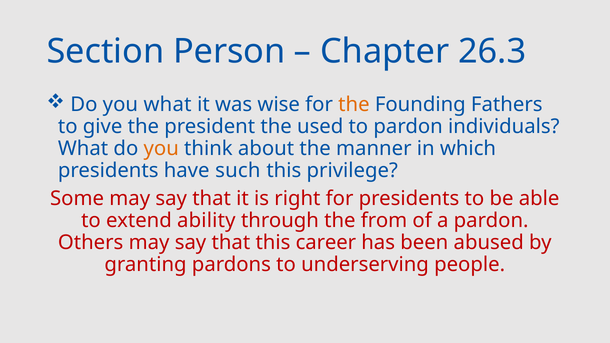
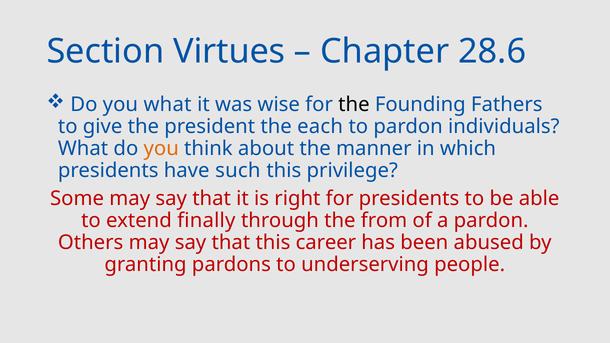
Person: Person -> Virtues (229, 51)
26.3: 26.3 -> 28.6 (492, 51)
the colour: orange -> black (354, 104)
used: used -> each (320, 126)
ability: ability -> finally (206, 221)
